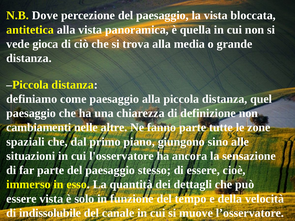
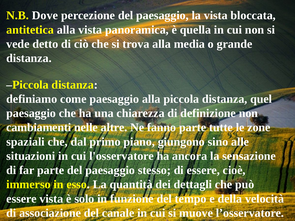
gioca: gioca -> detto (45, 44)
indissolubile: indissolubile -> associazione (50, 213)
